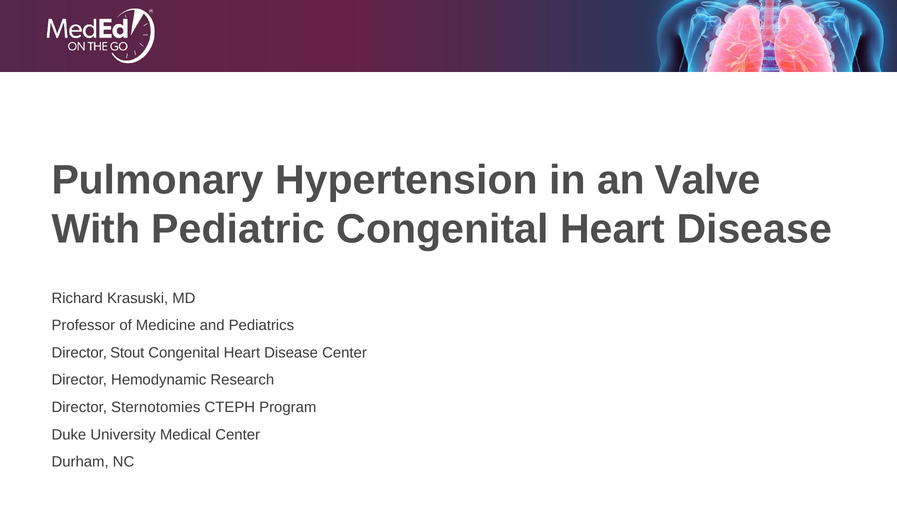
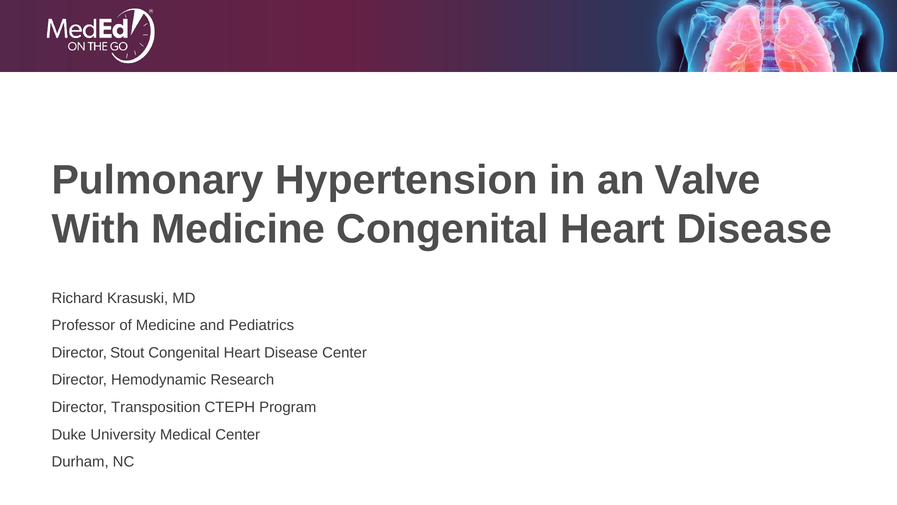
With Pediatric: Pediatric -> Medicine (238, 229)
Sternotomies: Sternotomies -> Transposition (156, 407)
